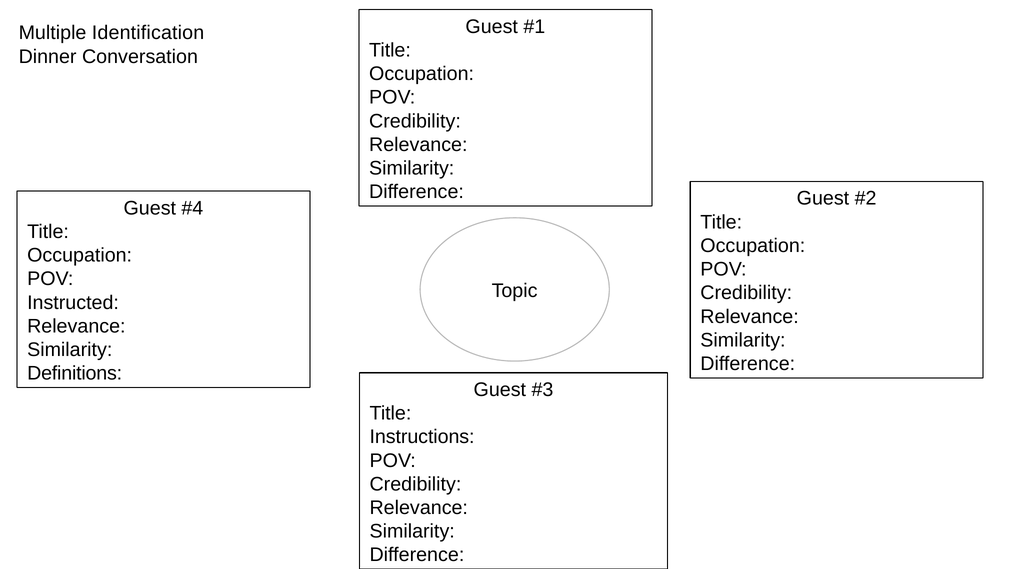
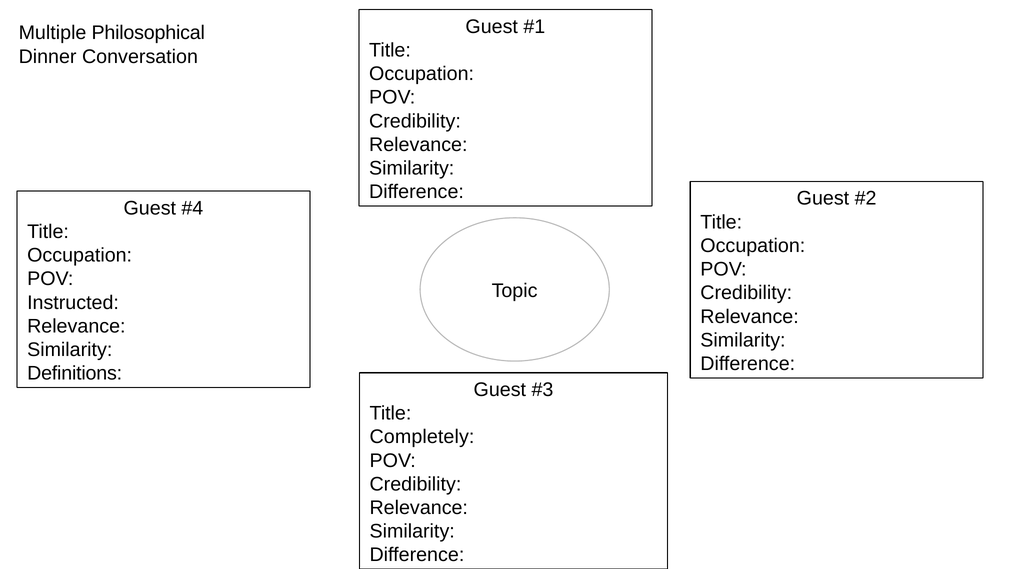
Identification: Identification -> Philosophical (148, 33)
Instructions: Instructions -> Completely (422, 437)
